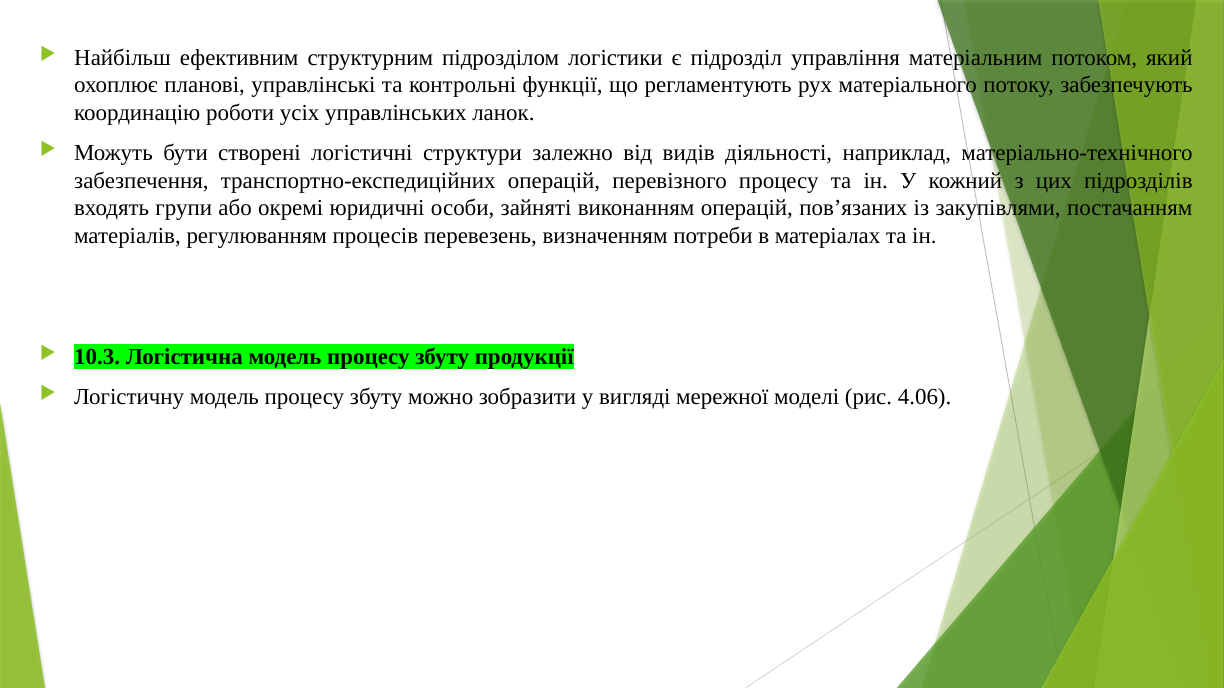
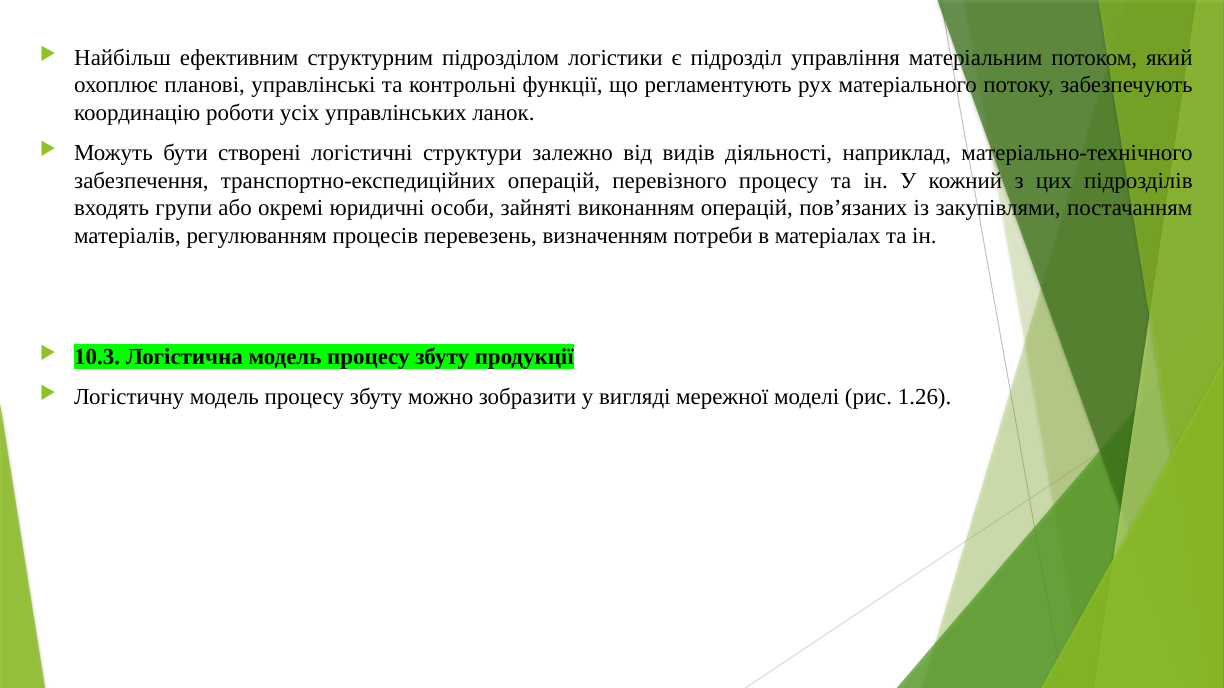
4.06: 4.06 -> 1.26 (925, 397)
